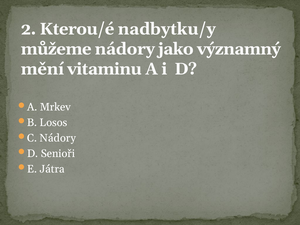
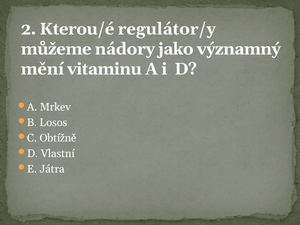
nadbytku/y: nadbytku/y -> regulátor/y (167, 29)
C Nádory: Nádory -> Obtížně (58, 138)
Senioři: Senioři -> Vlastní (58, 154)
